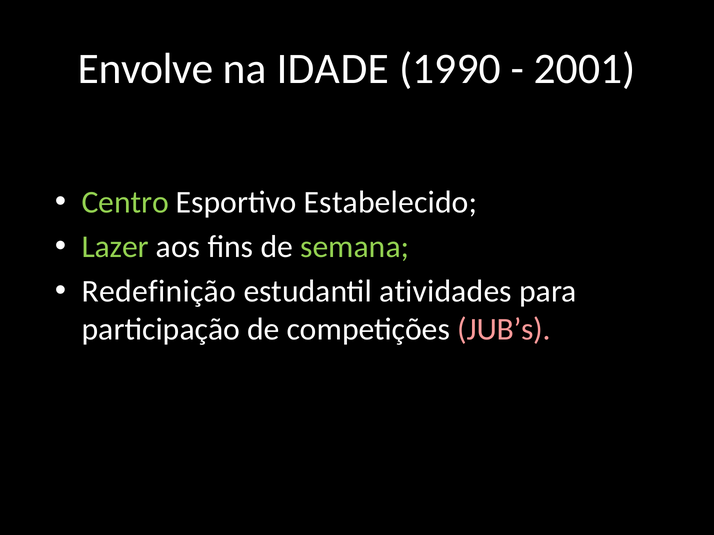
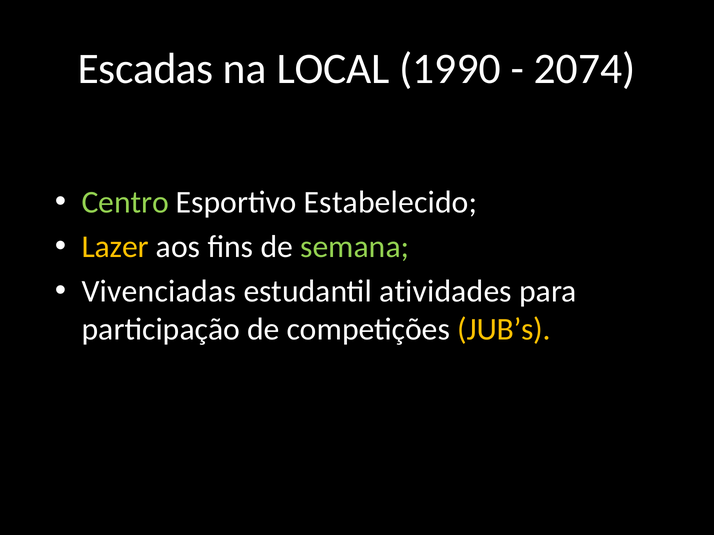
Envolve: Envolve -> Escadas (146, 69)
IDADE: IDADE -> LOCAL (333, 69)
2001: 2001 -> 2074 (585, 69)
Lazer colour: light green -> yellow (115, 247)
Redefinição: Redefinição -> Vivenciadas (159, 292)
JUB’s colour: pink -> yellow (504, 330)
